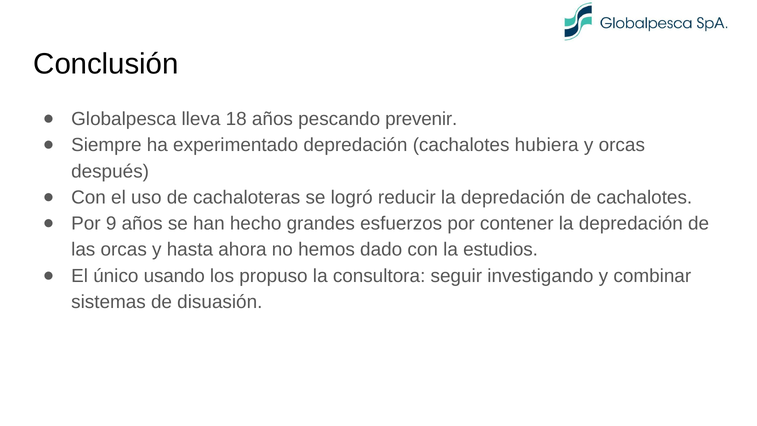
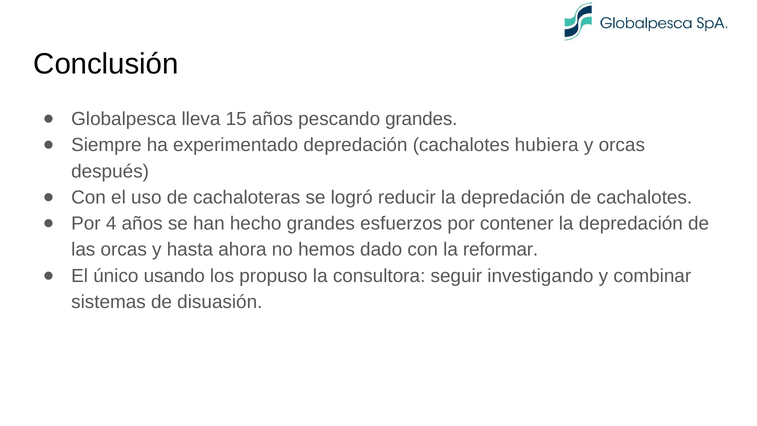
18: 18 -> 15 (236, 119)
pescando prevenir: prevenir -> grandes (421, 119)
9: 9 -> 4 (111, 223)
estudios: estudios -> reformar (501, 250)
